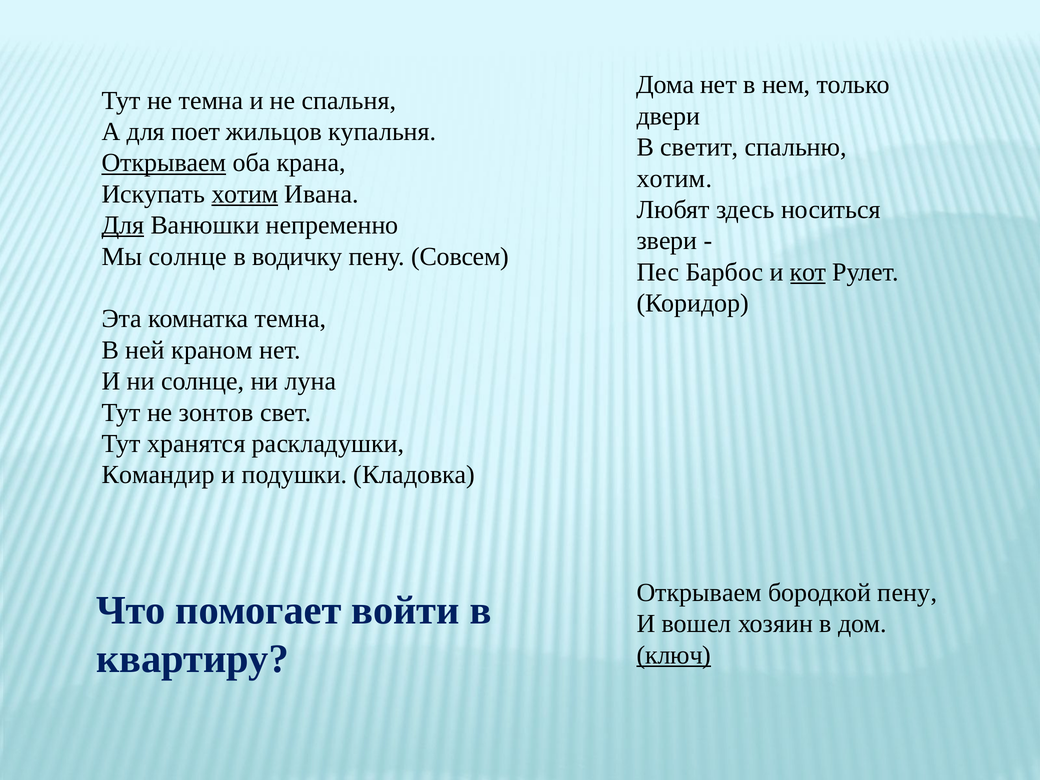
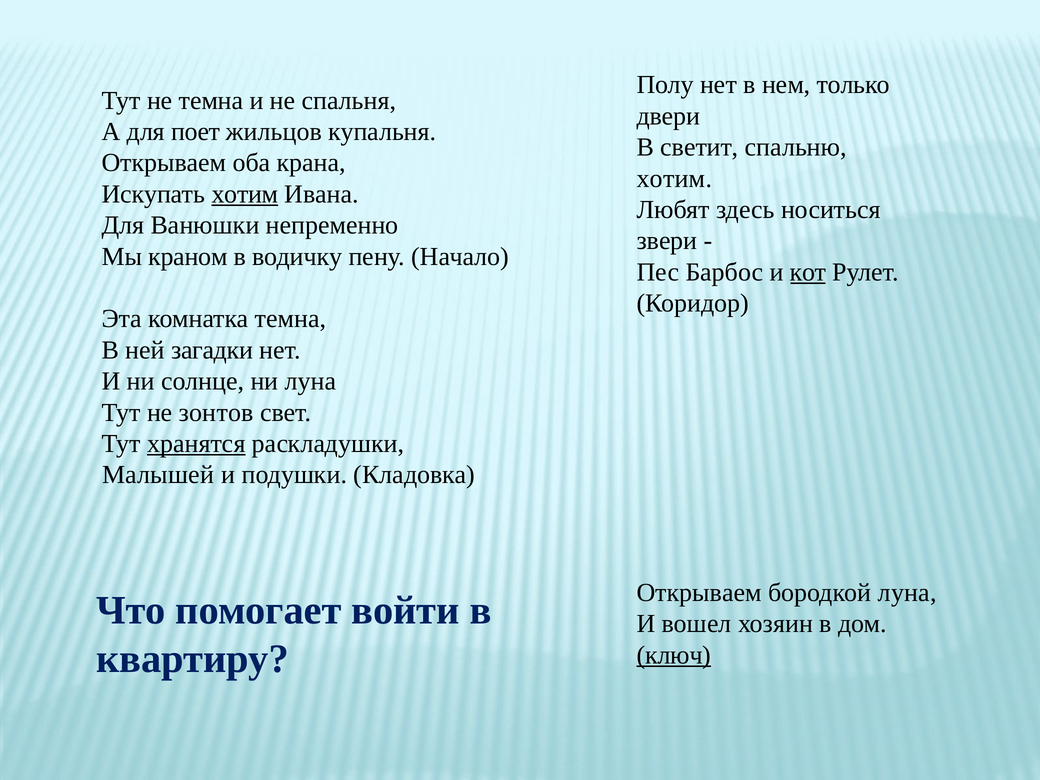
Дома: Дома -> Полу (665, 85)
Открываем underline: present -> none (164, 163)
Для underline: present -> none (123, 225)
Мы солнце: солнце -> краном (188, 256)
Совсем: Совсем -> Начало (460, 256)
краном: краном -> загадки (212, 350)
хранятся underline: none -> present (196, 444)
Командир: Командир -> Малышей (158, 475)
бородкой пену: пену -> луна (907, 593)
